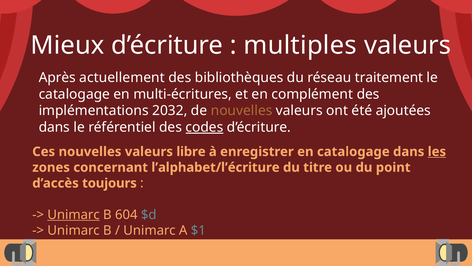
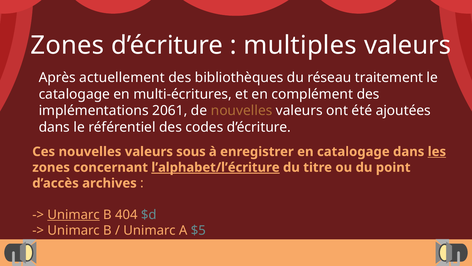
Mieux: Mieux -> Zones (67, 45)
2032: 2032 -> 2061 (170, 111)
codes underline: present -> none (204, 127)
libre: libre -> sous (191, 151)
l’alphabet/l’écriture underline: none -> present (216, 167)
toujours: toujours -> archives (109, 183)
604: 604 -> 404 (126, 214)
$1: $1 -> $5 (198, 230)
